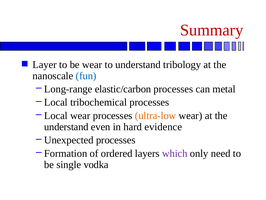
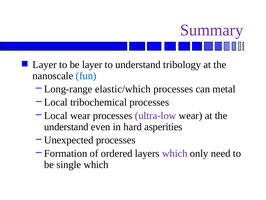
Summary colour: red -> purple (212, 30)
be wear: wear -> layer (92, 64)
elastic/carbon: elastic/carbon -> elastic/which (123, 89)
ultra-low colour: orange -> purple (156, 115)
evidence: evidence -> asperities (163, 127)
single vodka: vodka -> which (96, 164)
